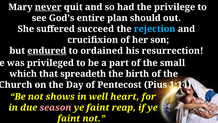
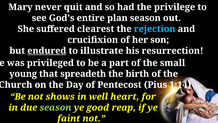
never underline: present -> none (48, 7)
plan should: should -> season (145, 18)
succeed: succeed -> clearest (96, 29)
ordained: ordained -> illustrate (102, 51)
which: which -> young (23, 74)
season colour: pink -> light green (56, 107)
faint: faint -> good (98, 107)
